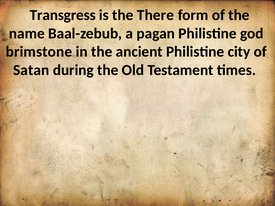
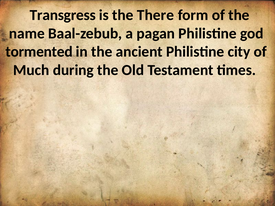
brimstone: brimstone -> tormented (39, 52)
Satan: Satan -> Much (31, 70)
